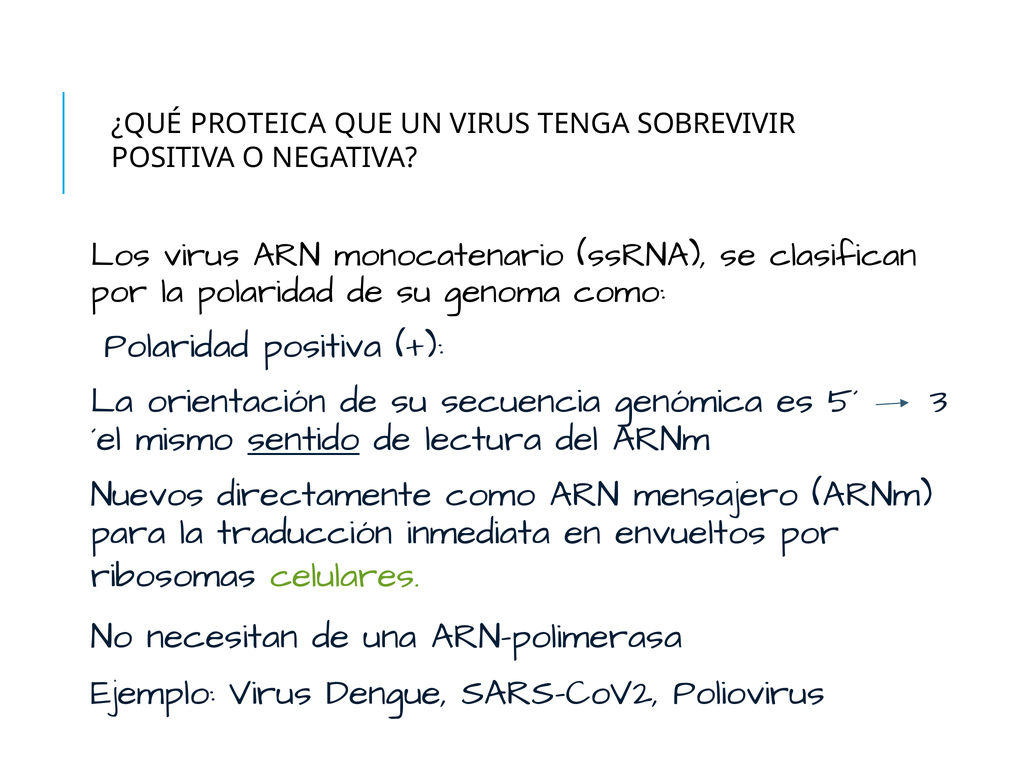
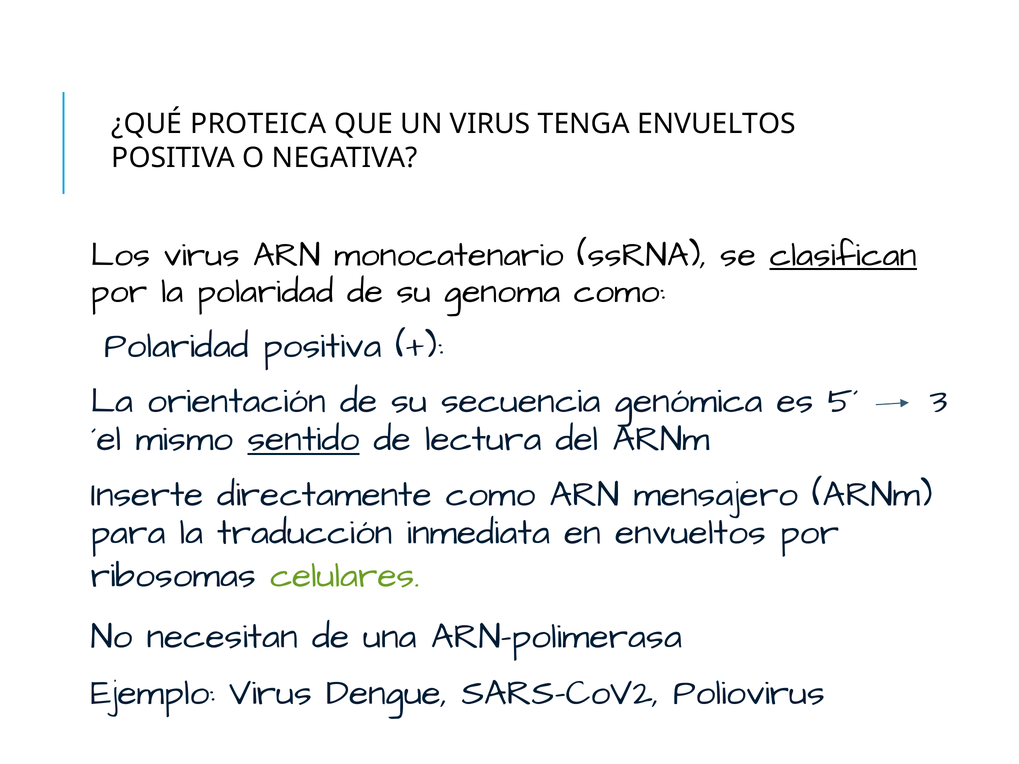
TENGA SOBREVIVIR: SOBREVIVIR -> ENVUELTOS (716, 124)
clasifican underline: none -> present (843, 255)
Nuevos: Nuevos -> Inserte (147, 494)
